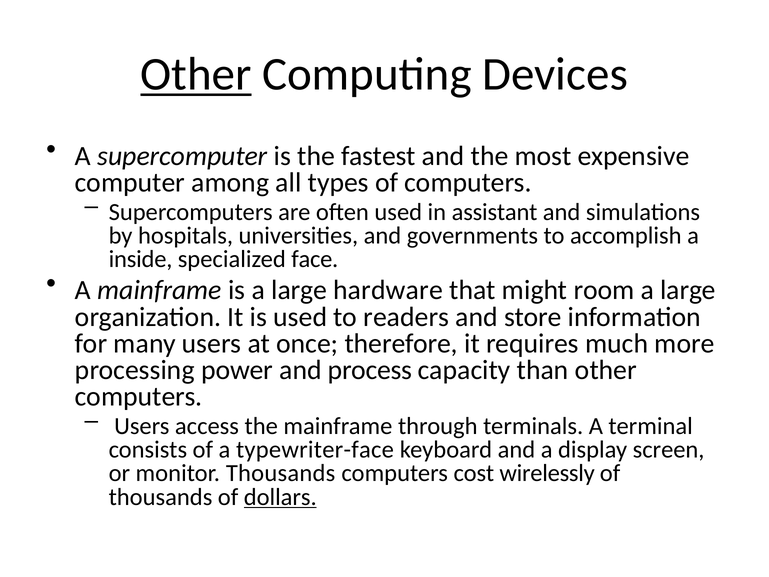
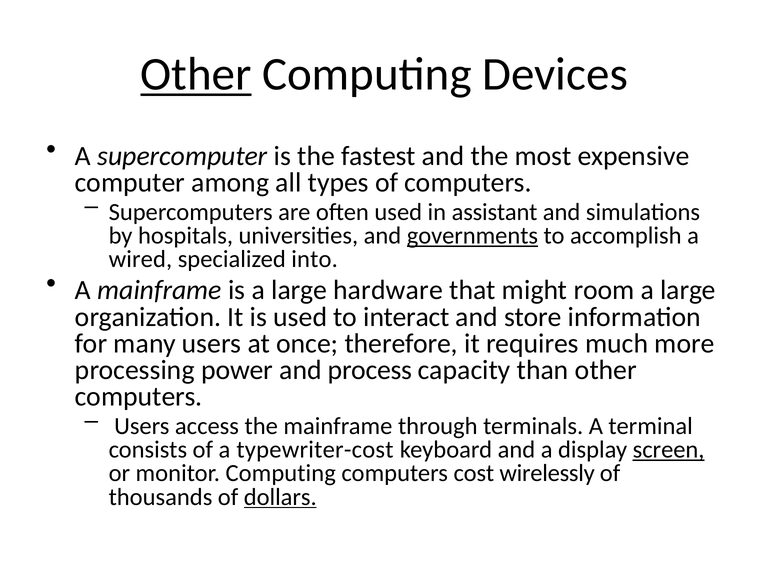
governments underline: none -> present (472, 235)
inside: inside -> wired (140, 259)
face: face -> into (315, 259)
readers: readers -> interact (406, 317)
typewriter-face: typewriter-face -> typewriter-cost (315, 450)
screen underline: none -> present (669, 450)
monitor Thousands: Thousands -> Computing (281, 473)
